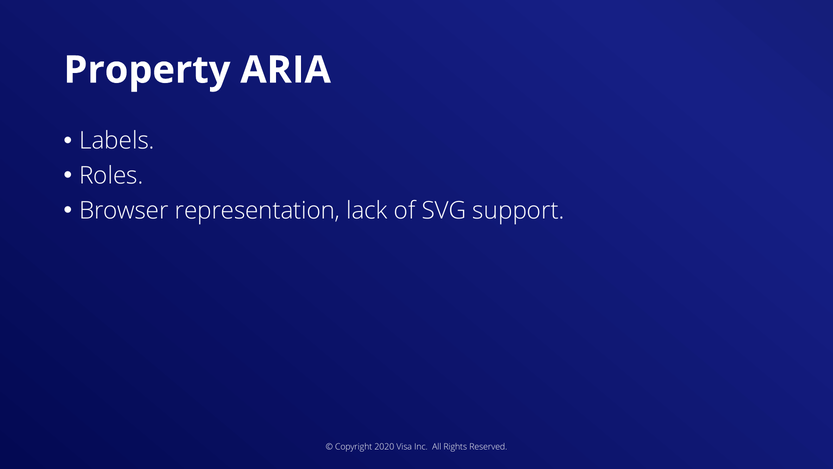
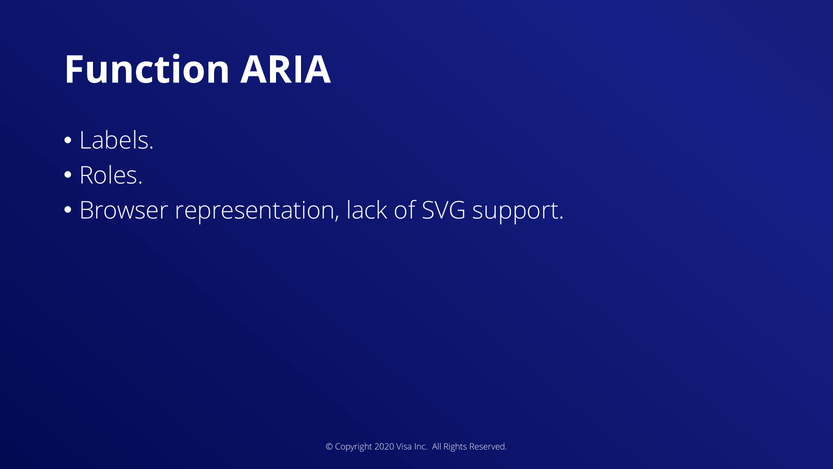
Property: Property -> Function (147, 70)
